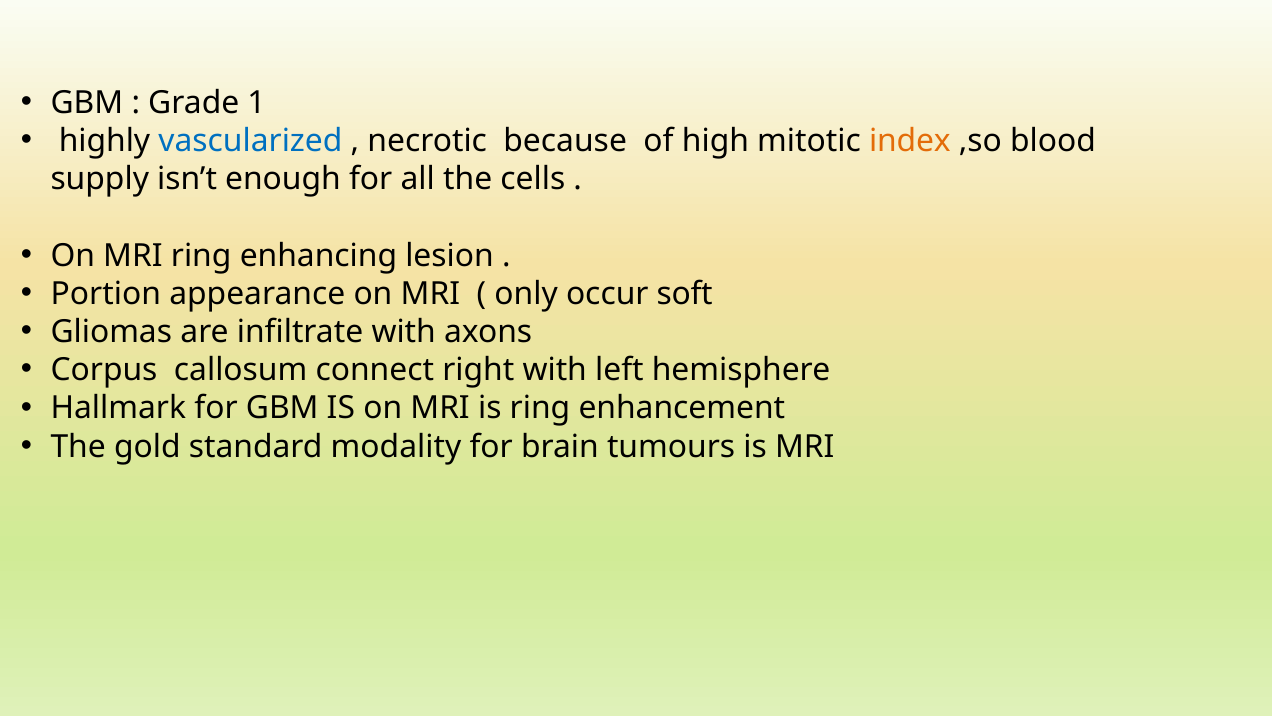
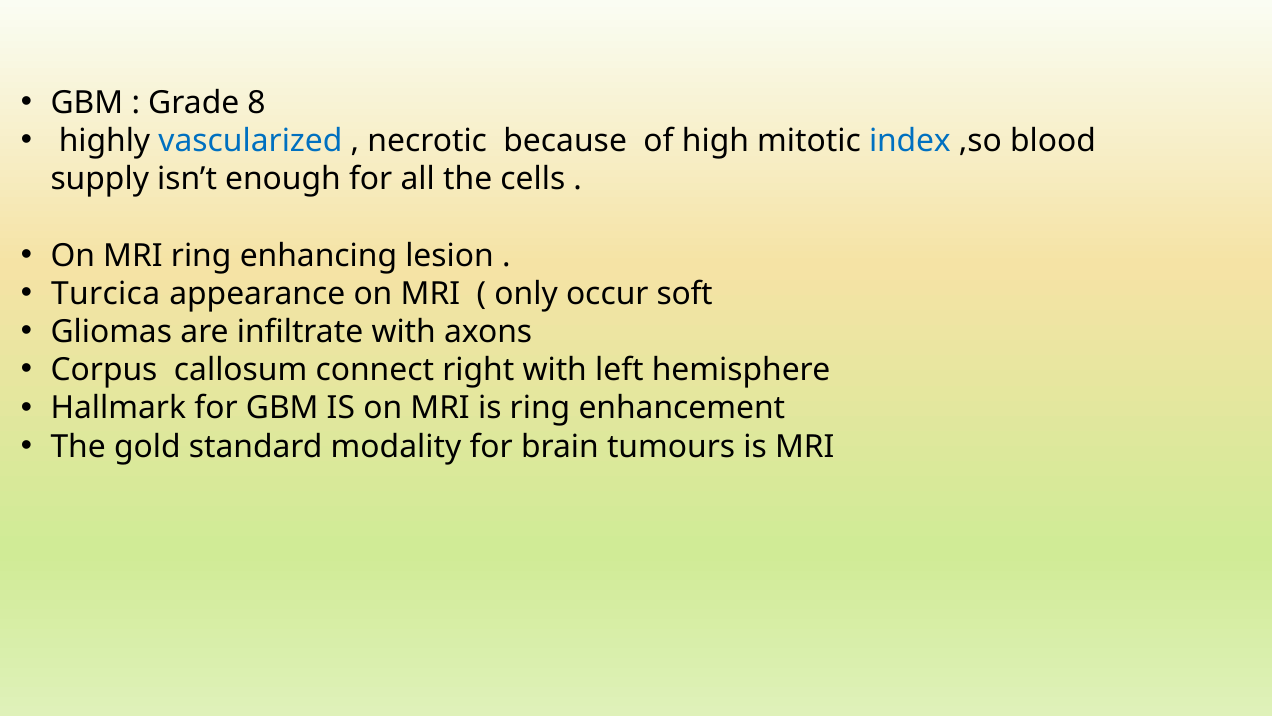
1: 1 -> 8 (257, 103)
index colour: orange -> blue (910, 141)
Portion: Portion -> Turcica (106, 294)
